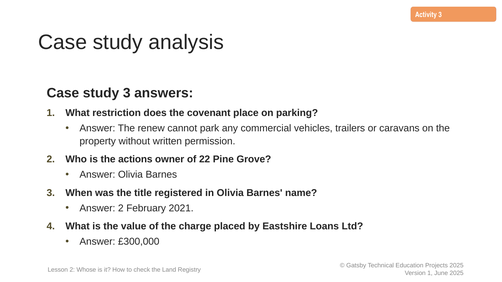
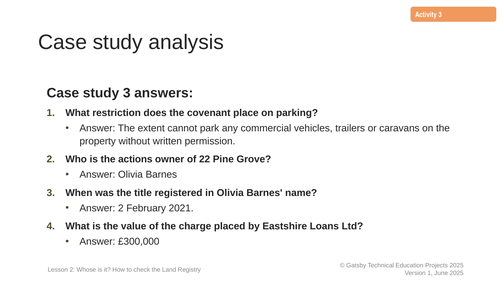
renew: renew -> extent (151, 129)
